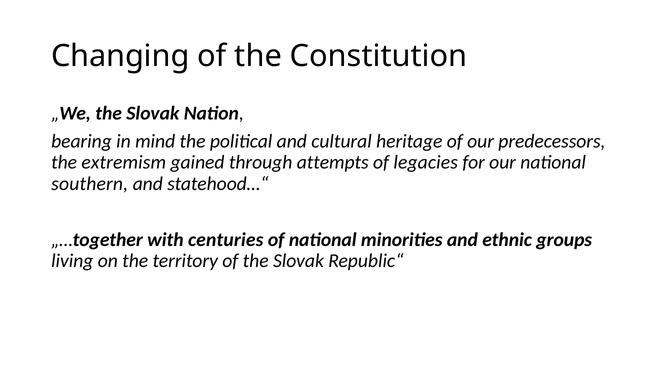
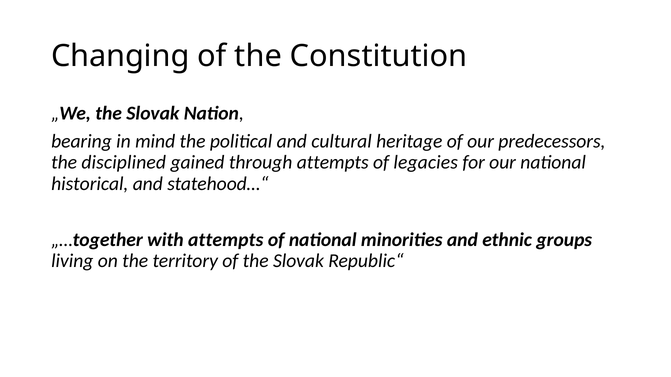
extremism: extremism -> disciplined (124, 163)
southern: southern -> historical (90, 184)
with centuries: centuries -> attempts (226, 240)
